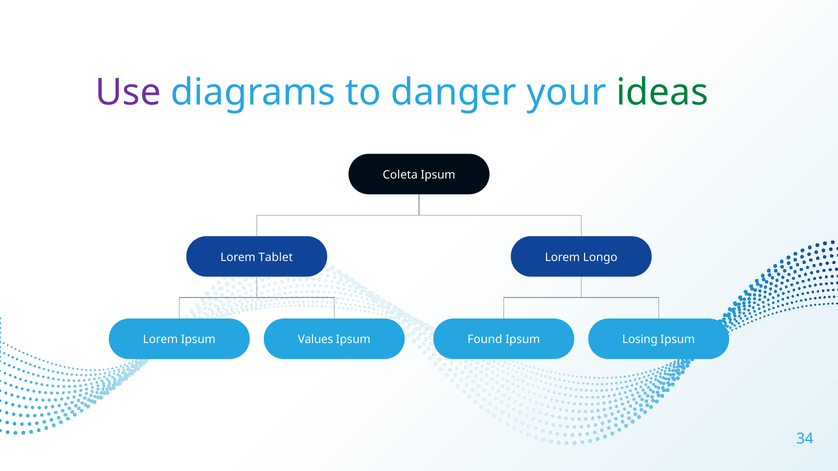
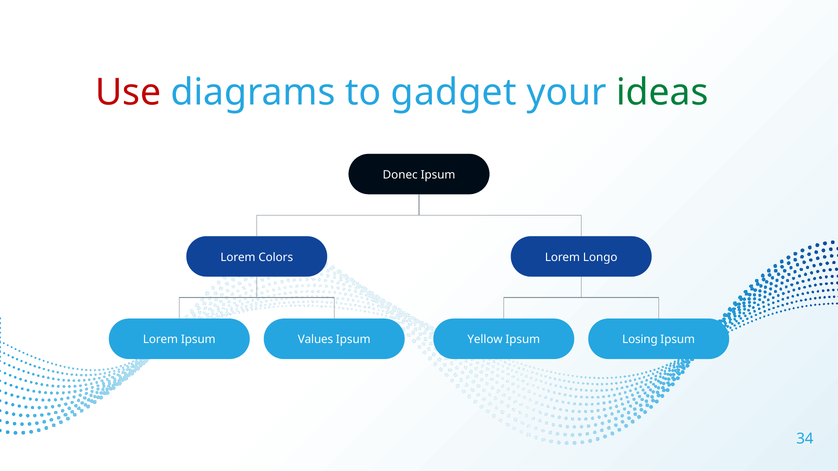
Use colour: purple -> red (128, 93)
danger: danger -> gadget (454, 93)
Coleta: Coleta -> Donec (400, 175)
Tablet: Tablet -> Colors (276, 257)
Found: Found -> Yellow (485, 340)
